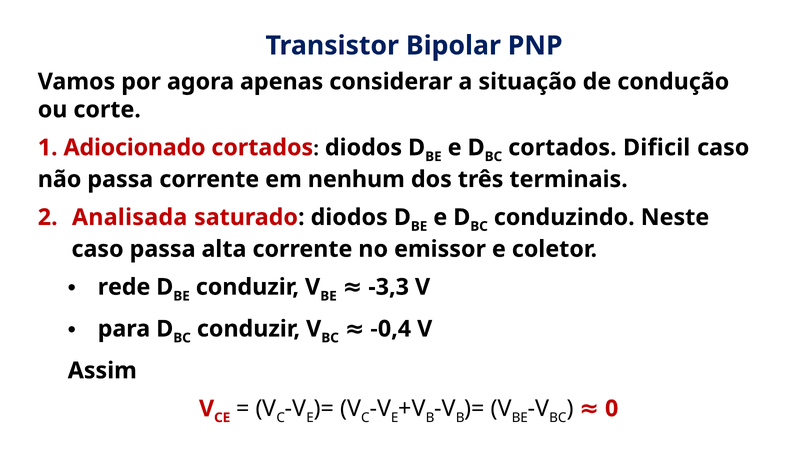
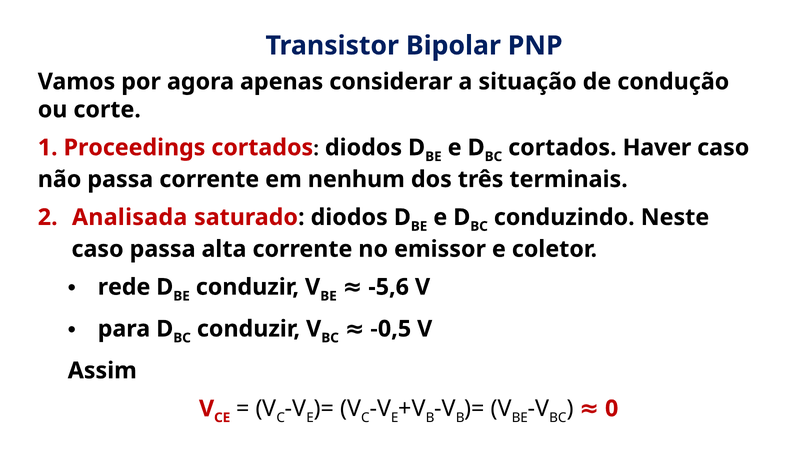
Adiocionado: Adiocionado -> Proceedings (134, 148)
Dificil: Dificil -> Haver (657, 148)
-3,3: -3,3 -> -5,6 (389, 287)
-0,4: -0,4 -> -0,5 (391, 329)
